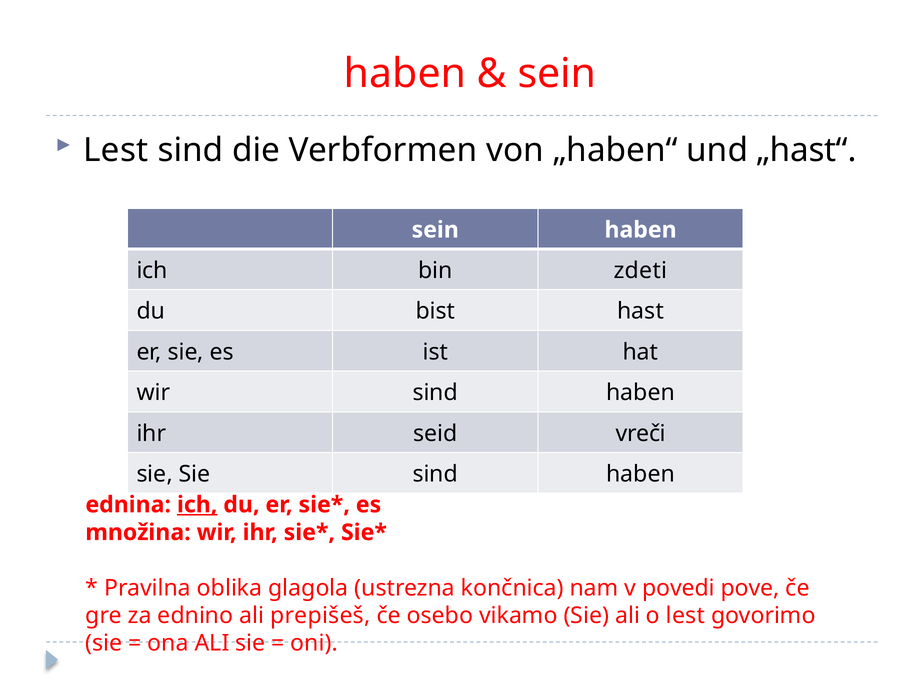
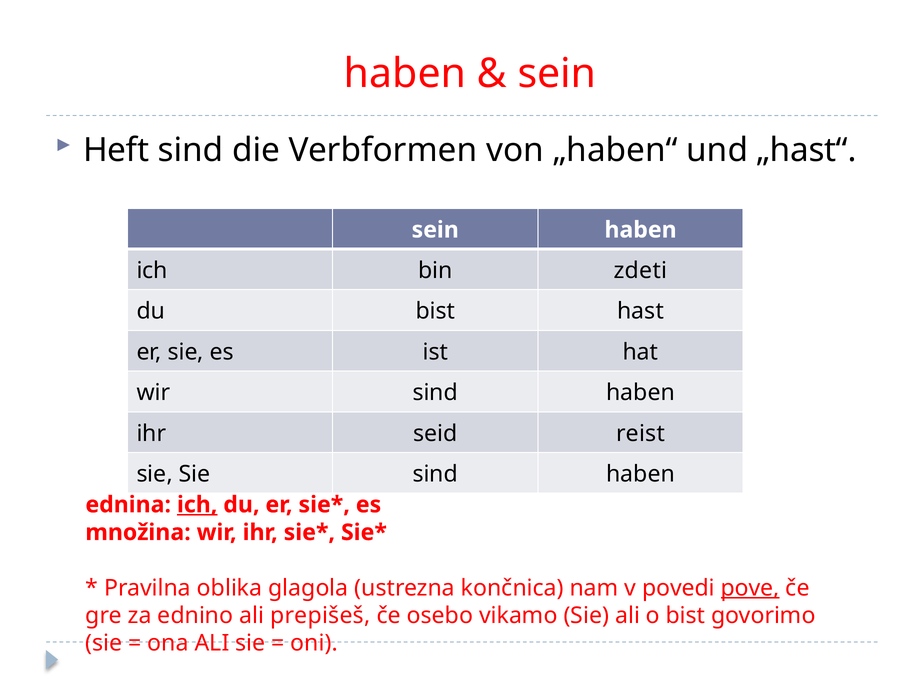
Lest: Lest -> Heft (116, 150)
vreči: vreči -> reist (640, 433)
pove underline: none -> present (750, 588)
o lest: lest -> bist (686, 616)
